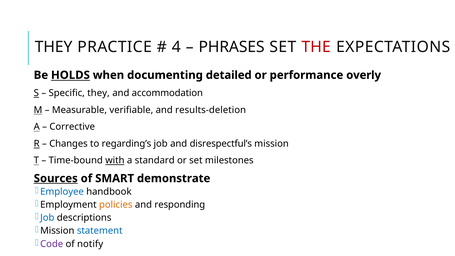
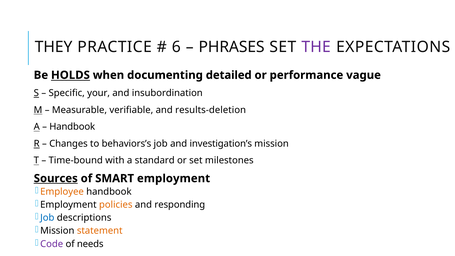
4: 4 -> 6 (176, 47)
THE colour: red -> purple (316, 47)
overly: overly -> vague (364, 75)
Specific they: they -> your (99, 93)
accommodation: accommodation -> insubordination (167, 93)
Corrective: Corrective -> Handbook (72, 127)
regarding’s: regarding’s -> behaviors’s (126, 144)
disrespectful’s: disrespectful’s -> investigation’s (221, 144)
with underline: present -> none (115, 160)
SMART demonstrate: demonstrate -> employment (174, 178)
Employee colour: blue -> orange (62, 192)
statement colour: blue -> orange (100, 231)
notify: notify -> needs (90, 244)
